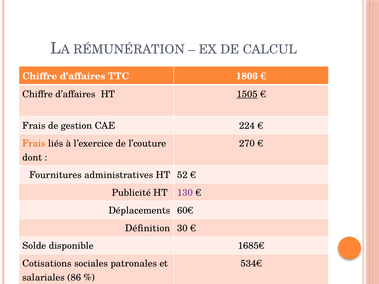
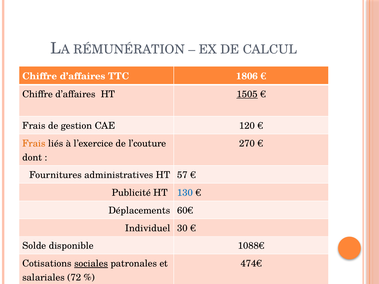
224: 224 -> 120 (247, 126)
52: 52 -> 57 (182, 175)
130 colour: purple -> blue (185, 193)
Définition: Définition -> Individuel (148, 228)
1685€: 1685€ -> 1088€ (251, 246)
sociales underline: none -> present (91, 264)
534€: 534€ -> 474€ (251, 264)
86: 86 -> 72 (74, 278)
